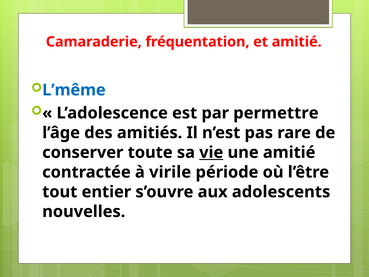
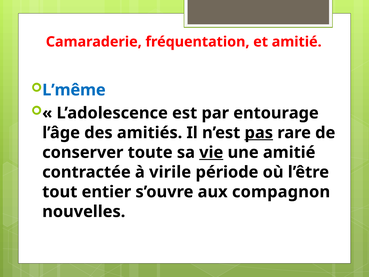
permettre: permettre -> entourage (276, 113)
pas underline: none -> present (259, 133)
adolescents: adolescents -> compagnon (281, 192)
